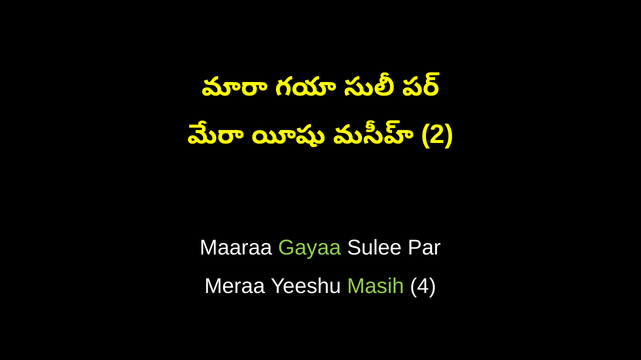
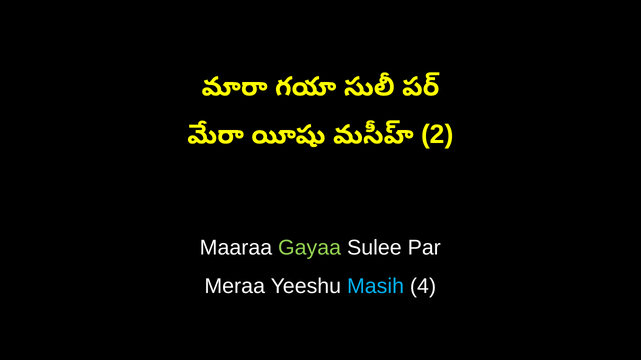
Masih colour: light green -> light blue (376, 287)
